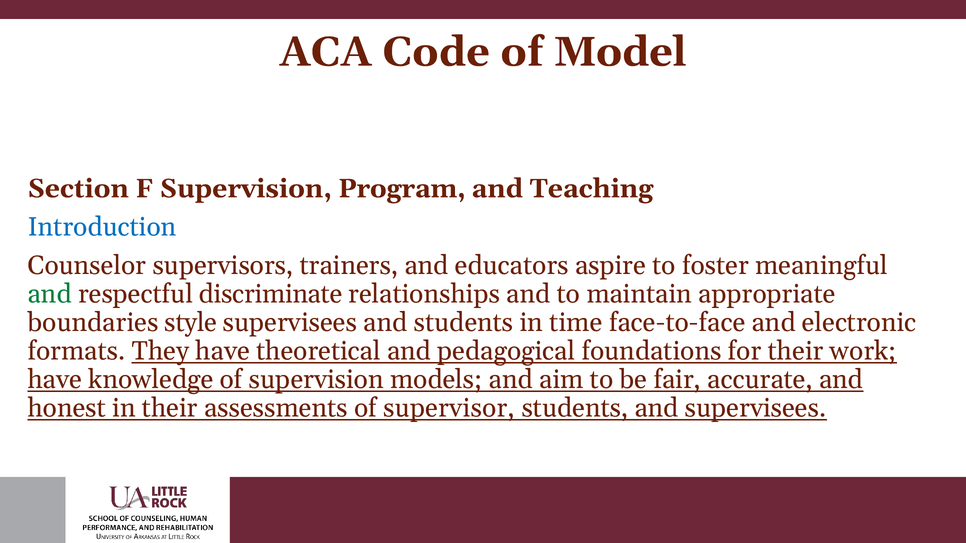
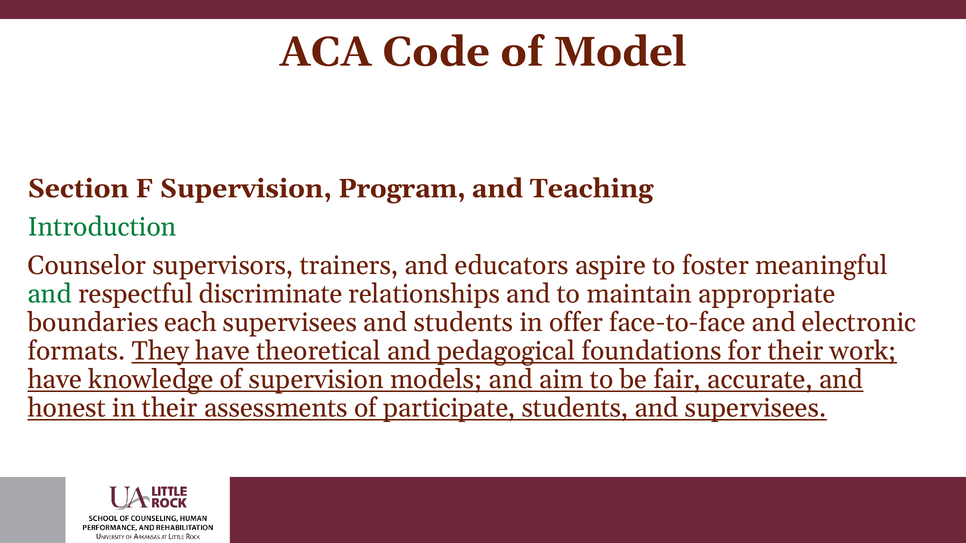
Introduction colour: blue -> green (102, 227)
style: style -> each (191, 323)
time: time -> offer (576, 323)
supervisor: supervisor -> participate (449, 408)
